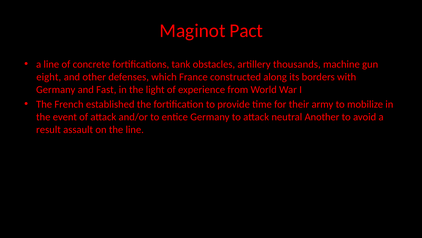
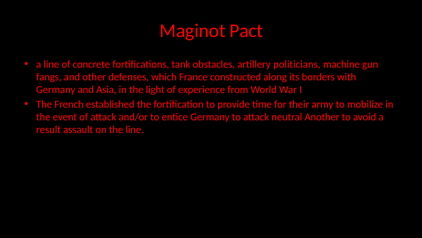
thousands: thousands -> politicians (297, 64)
eight: eight -> fangs (49, 77)
Fast: Fast -> Asia (106, 89)
